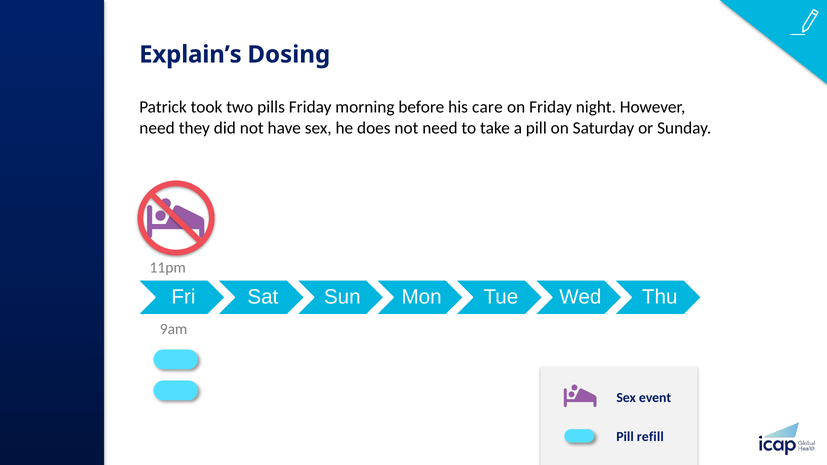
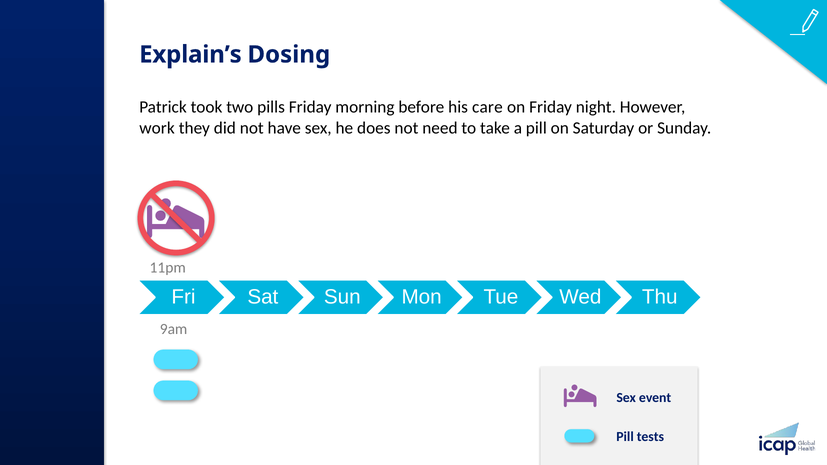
need: need -> work (157, 128)
refill: refill -> tests (650, 437)
